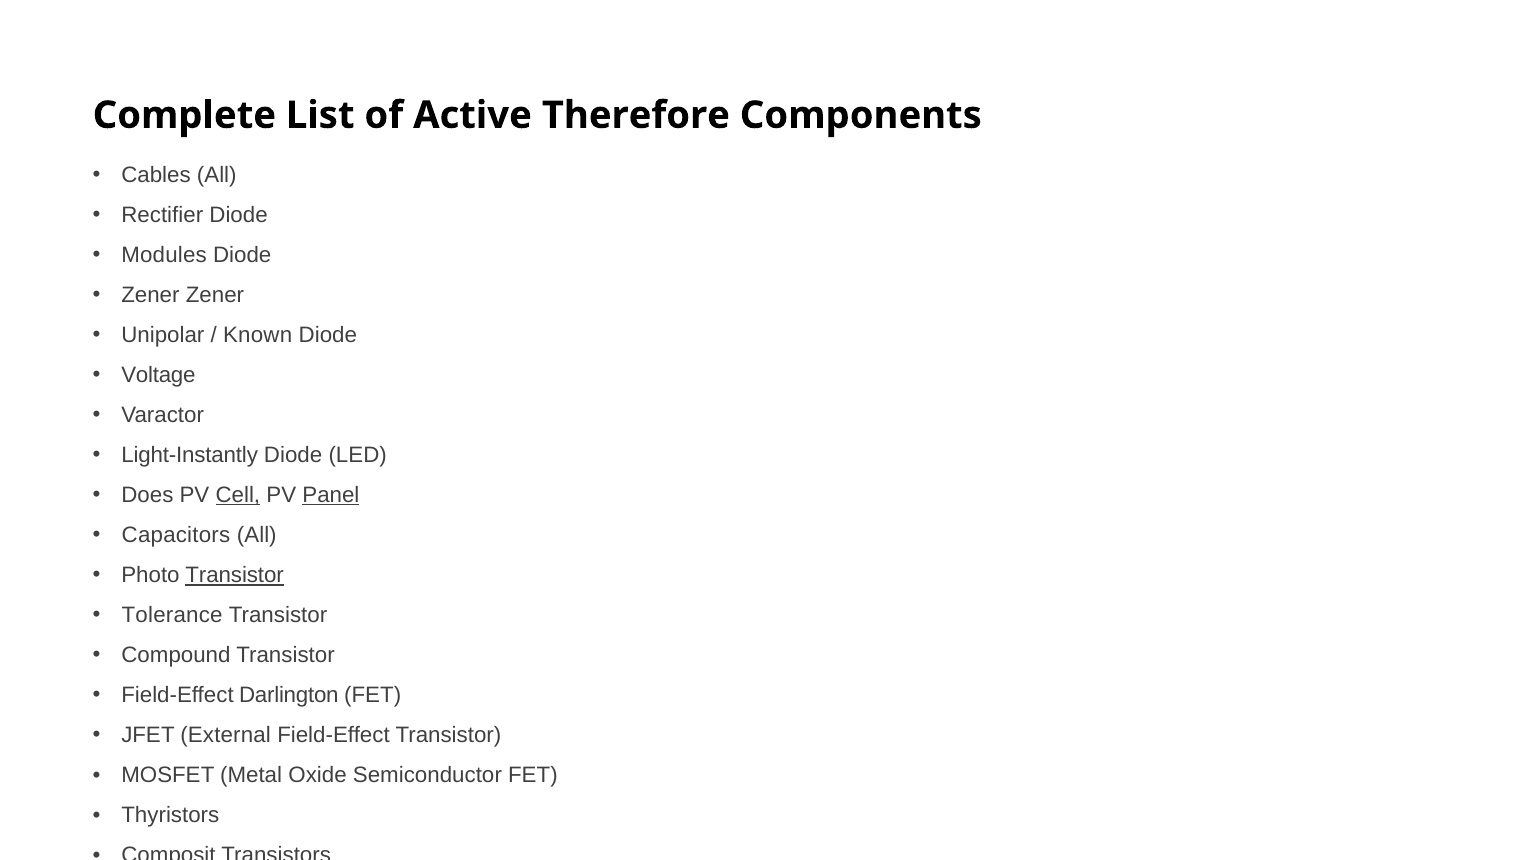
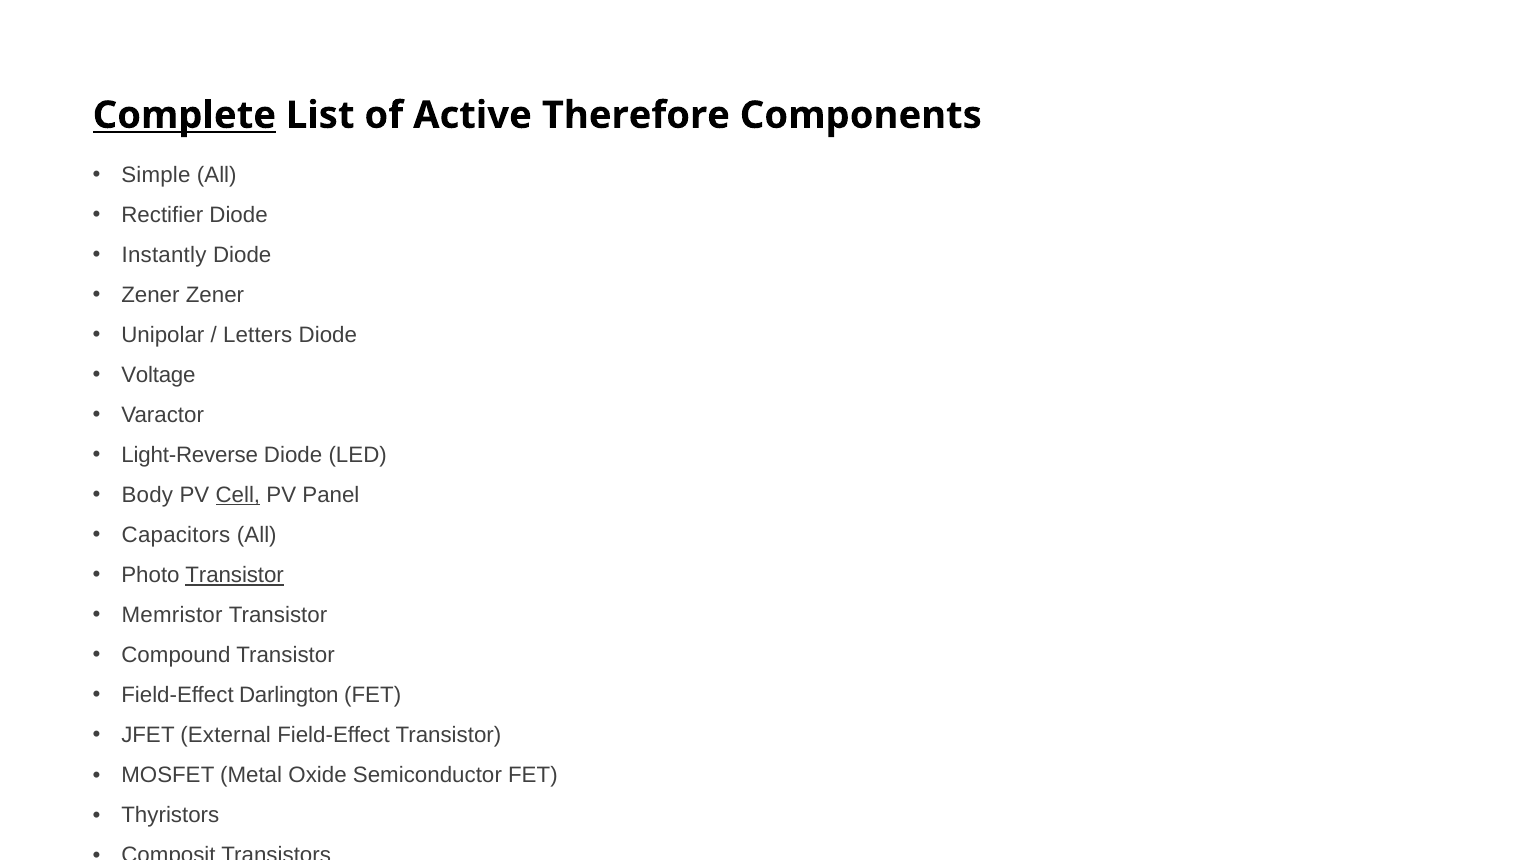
Complete underline: none -> present (184, 115)
Cables: Cables -> Simple (156, 175)
Modules: Modules -> Instantly (164, 255)
Known: Known -> Letters (258, 335)
Light-Instantly: Light-Instantly -> Light-Reverse (190, 455)
Does: Does -> Body (147, 495)
Panel underline: present -> none (331, 495)
Tolerance: Tolerance -> Memristor (172, 615)
